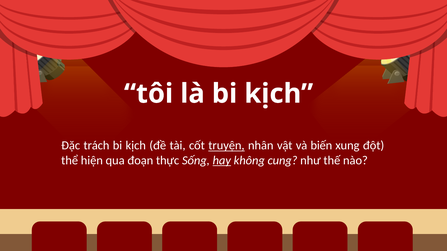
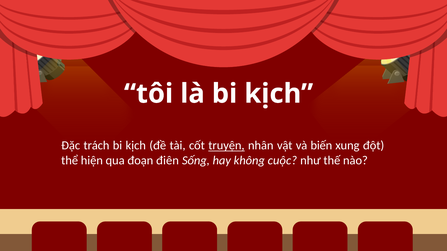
thực: thực -> điên (168, 161)
hay underline: present -> none (222, 161)
cung: cung -> cuộc (282, 161)
